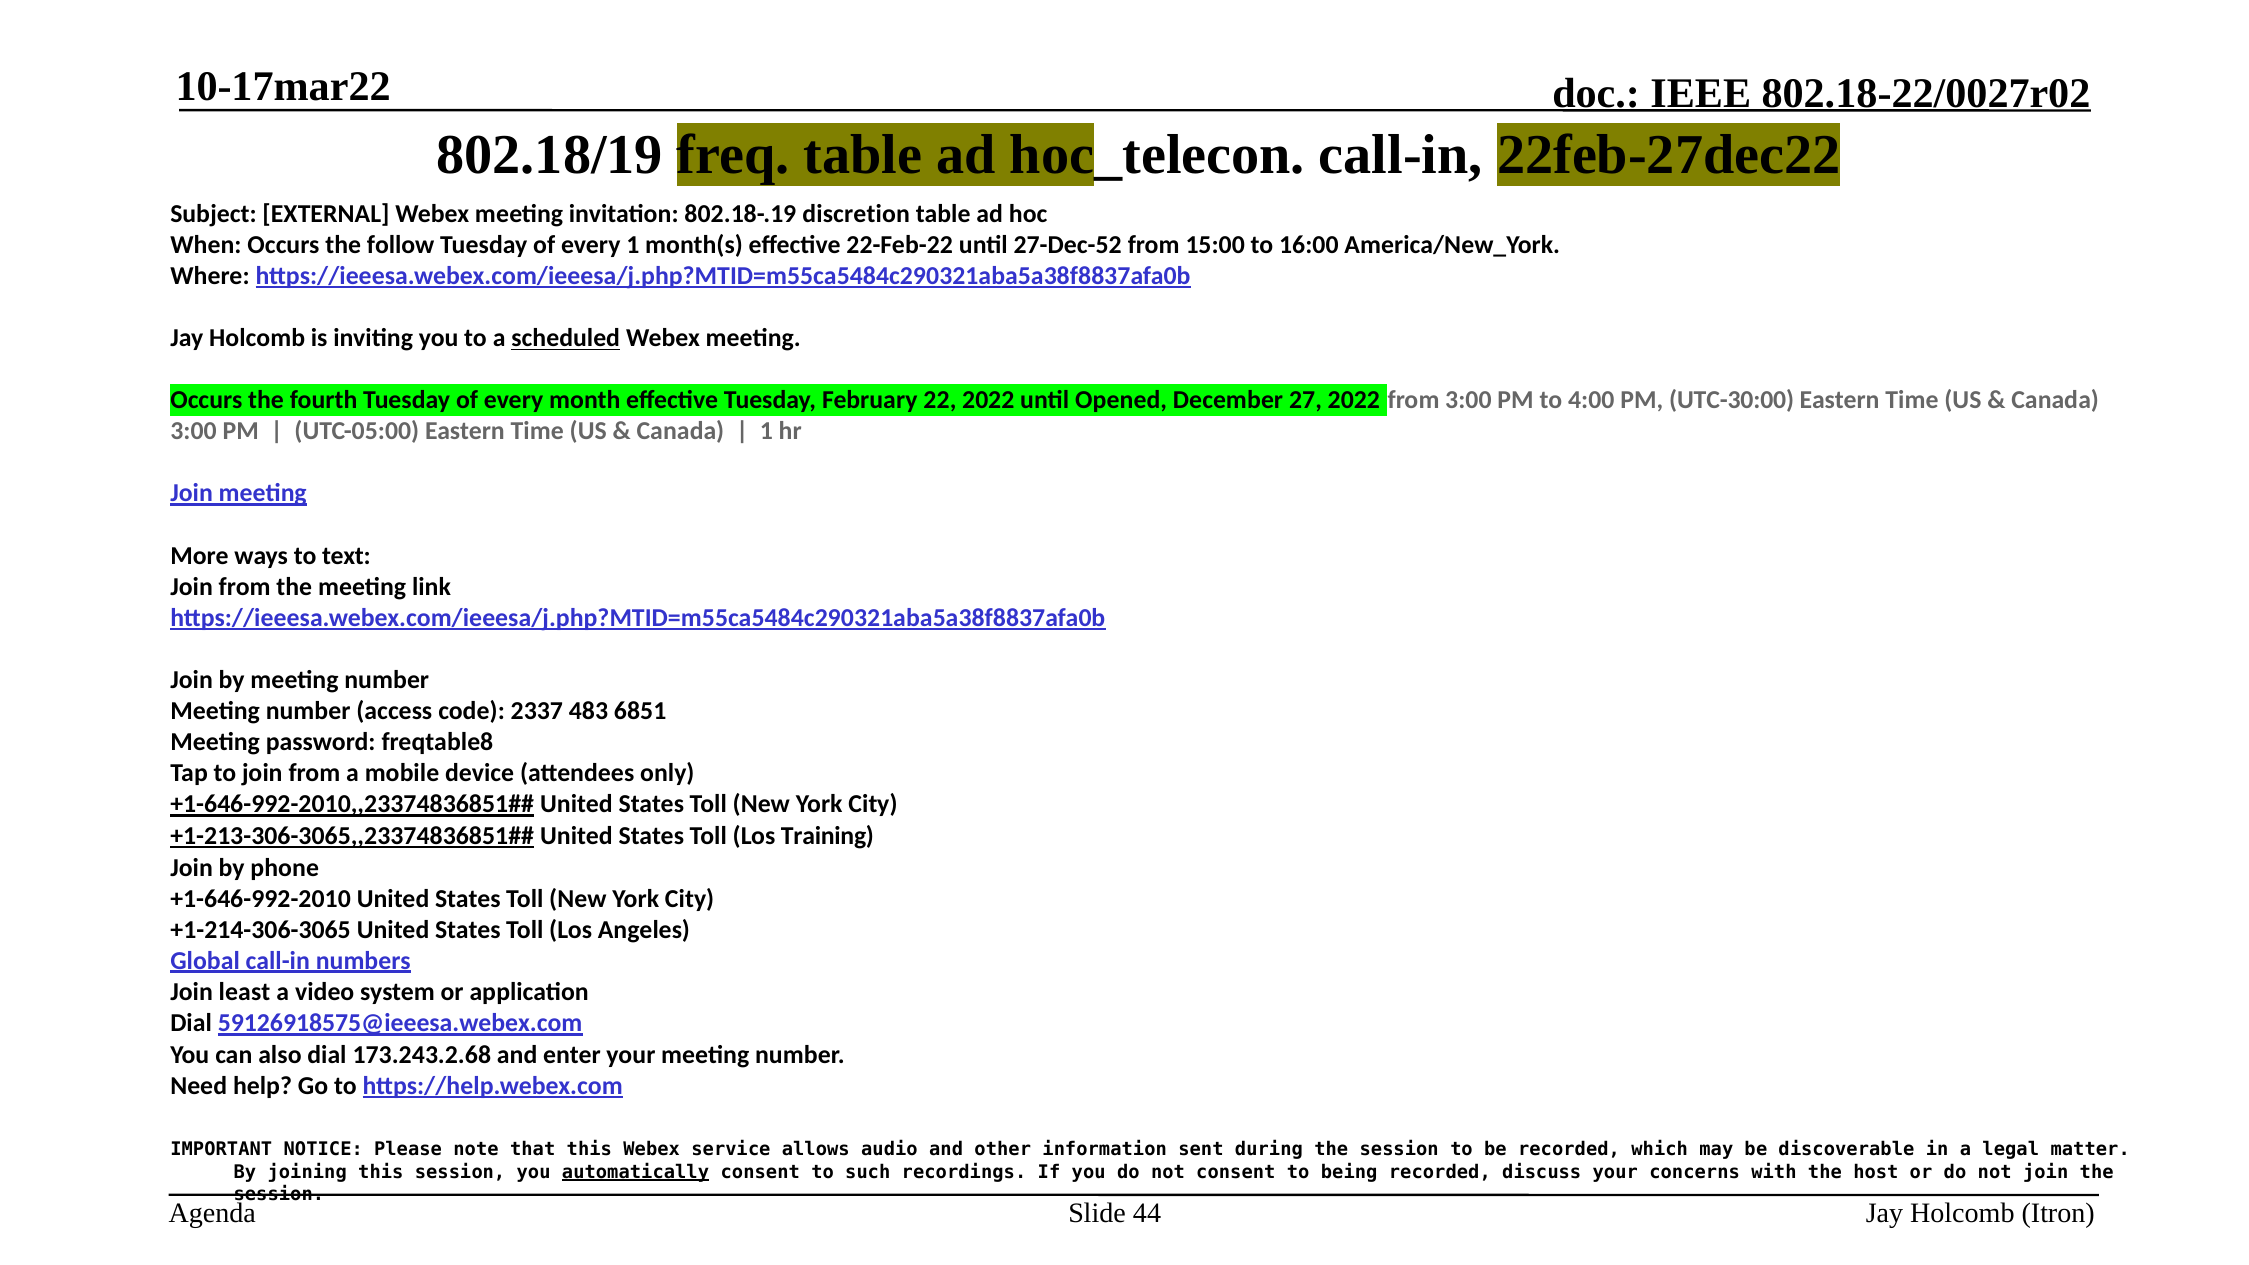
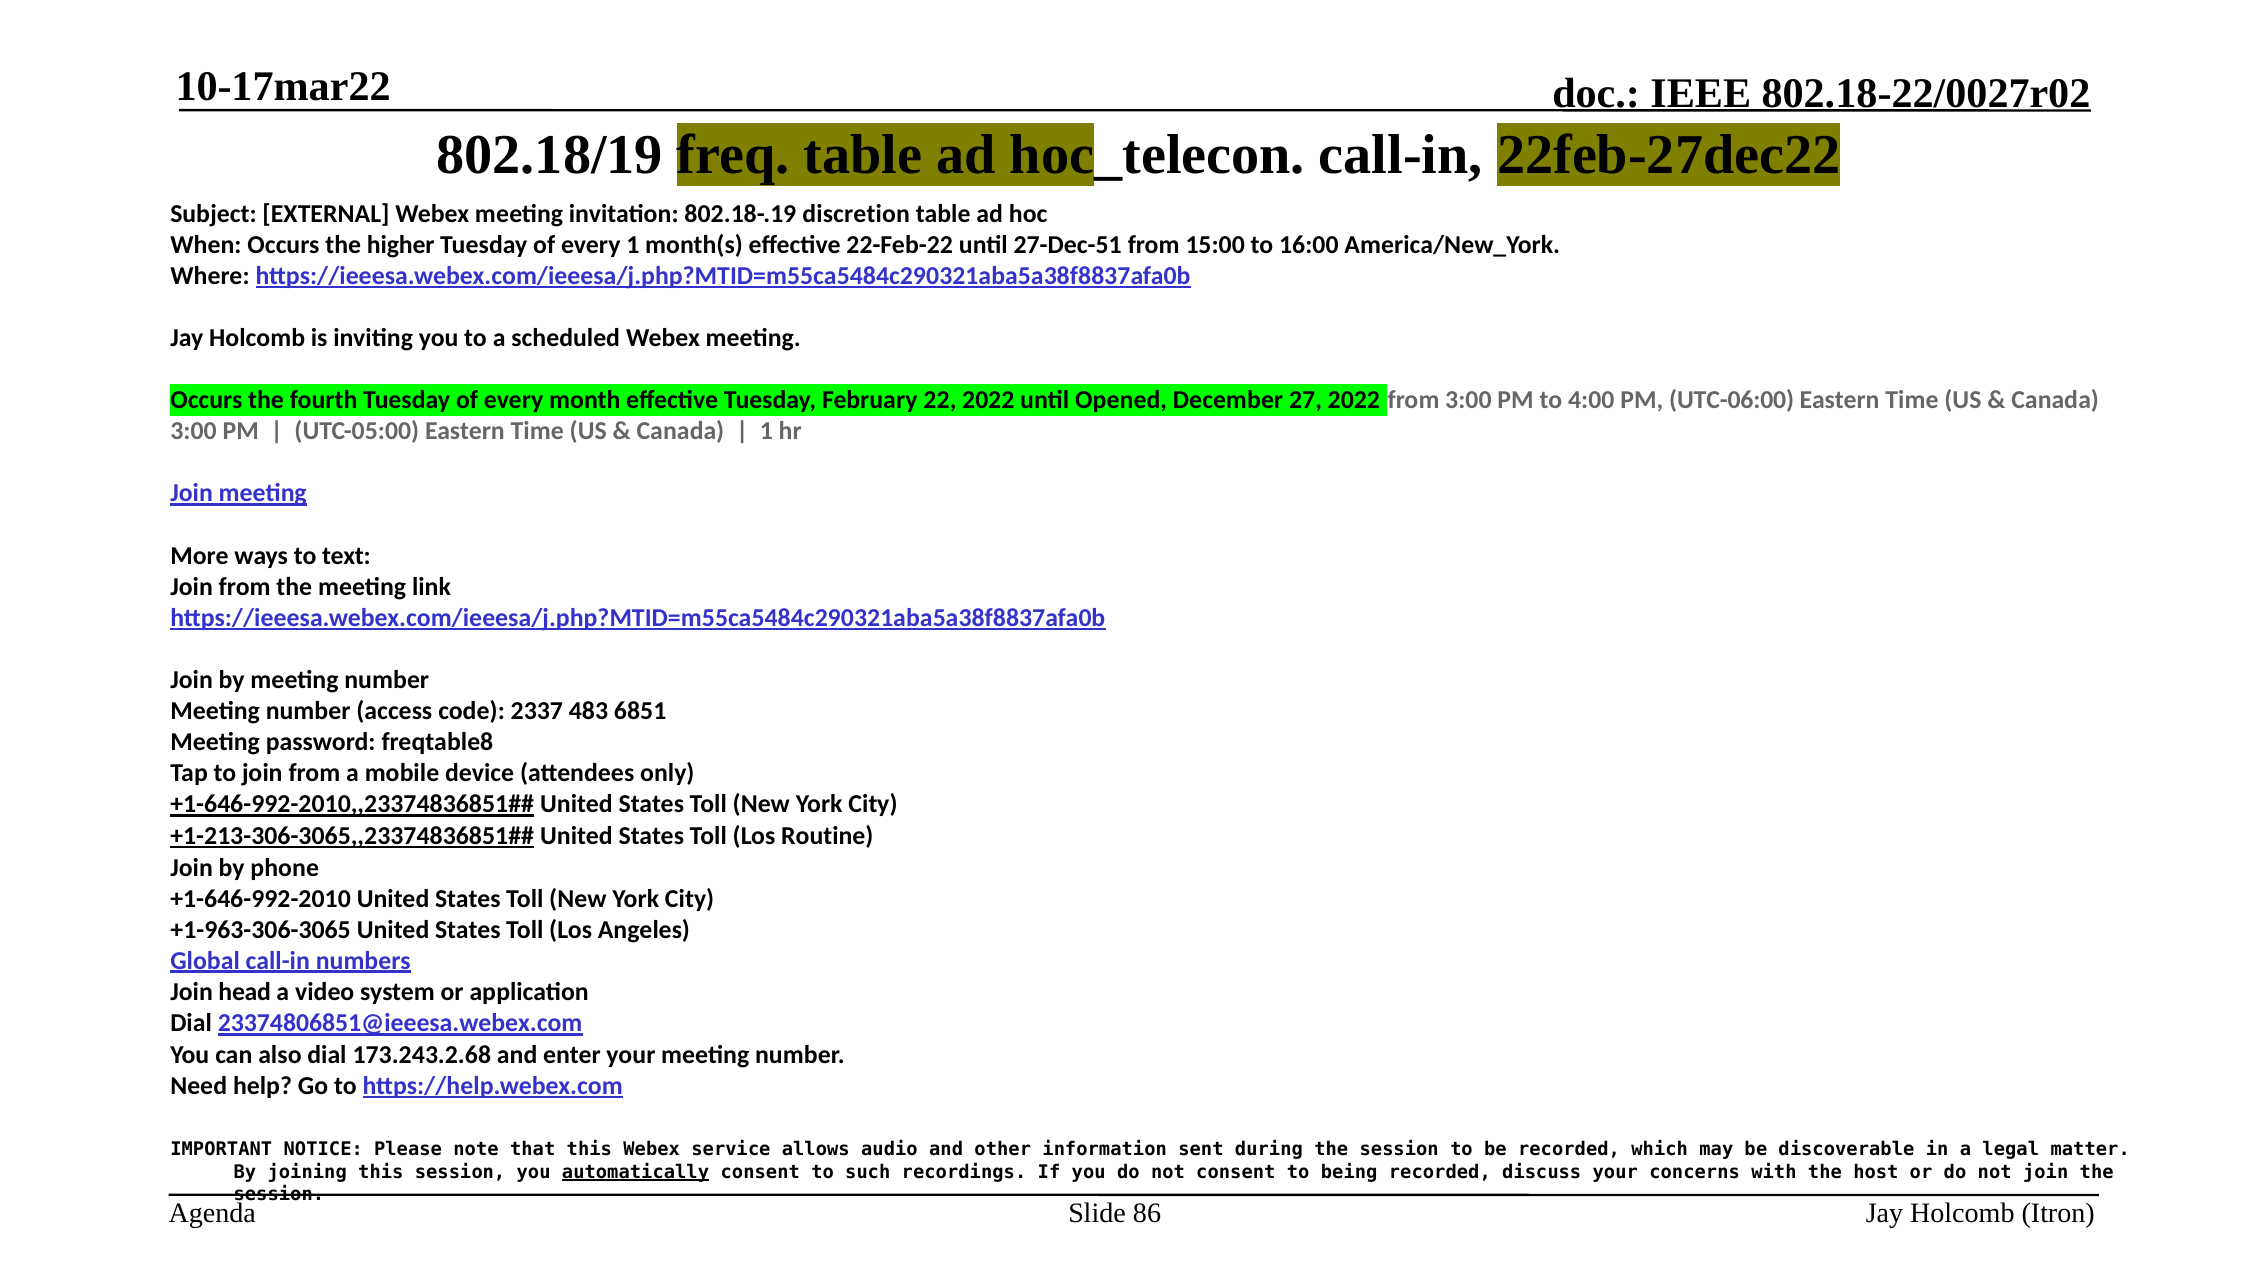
follow: follow -> higher (401, 245)
27-Dec-52: 27-Dec-52 -> 27-Dec-51 (1068, 245)
scheduled underline: present -> none (566, 338)
UTC-30:00: UTC-30:00 -> UTC-06:00 (1732, 400)
Training: Training -> Routine (827, 836)
+1-214-306-3065: +1-214-306-3065 -> +1-963-306-3065 (261, 930)
least: least -> head (245, 992)
59126918575@ieeesa.webex.com: 59126918575@ieeesa.webex.com -> 23374806851@ieeesa.webex.com (400, 1023)
44: 44 -> 86 (1147, 1213)
